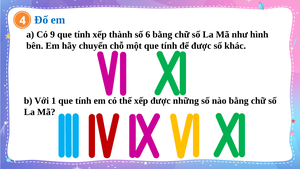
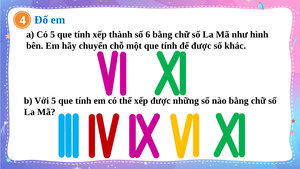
Có 9: 9 -> 5 (53, 35)
Với 1: 1 -> 5 (54, 101)
